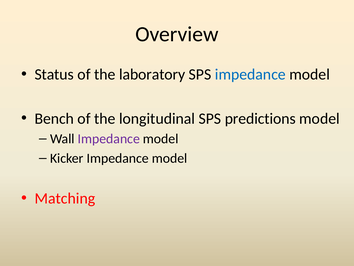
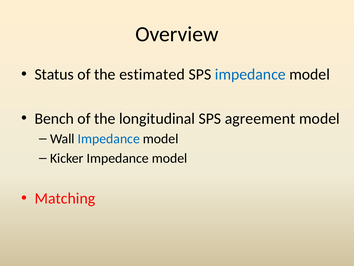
laboratory: laboratory -> estimated (152, 74)
predictions: predictions -> agreement (260, 118)
Impedance colour: purple -> blue (109, 139)
